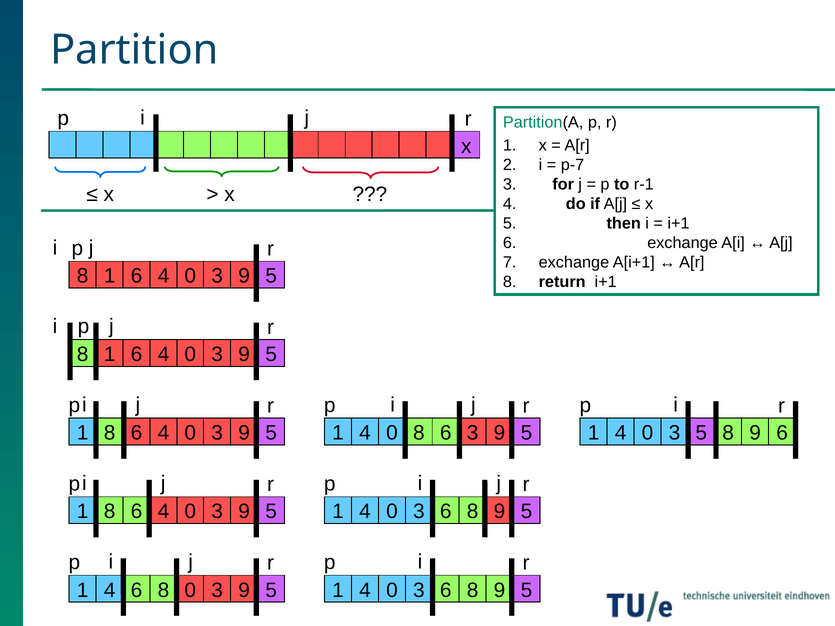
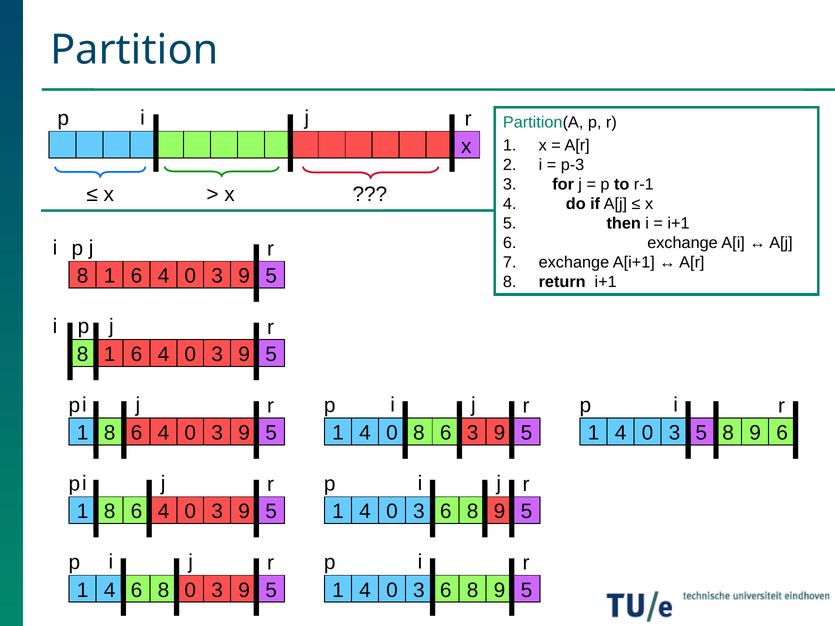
p-7: p-7 -> p-3 (573, 165)
